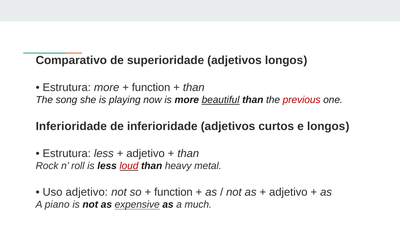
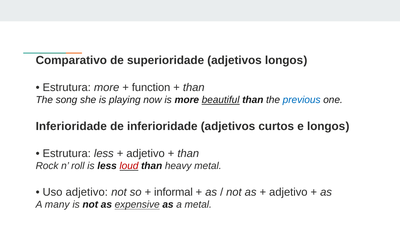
previous colour: red -> blue (302, 100)
function: function -> informal (173, 192)
piano: piano -> many (57, 205)
a much: much -> metal (198, 205)
